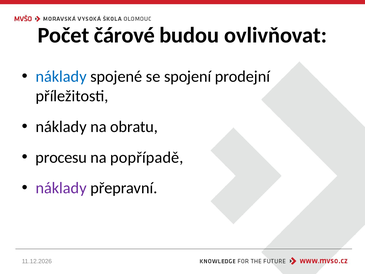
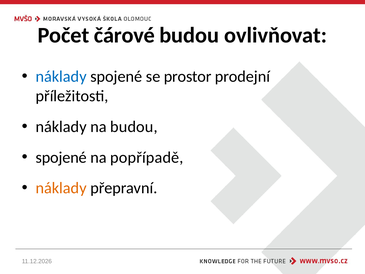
spojení: spojení -> prostor (188, 77)
na obratu: obratu -> budou (134, 127)
procesu: procesu -> spojené (61, 157)
náklady colour: purple -> orange (61, 188)
